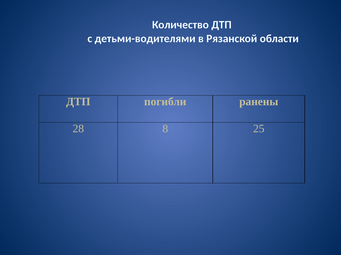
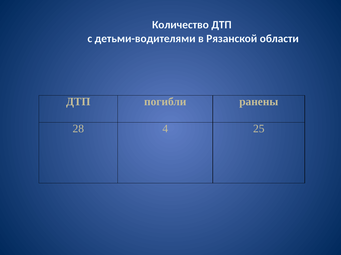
8: 8 -> 4 (165, 129)
